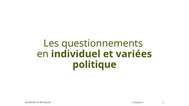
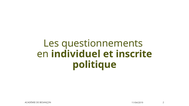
variées: variées -> inscrite (134, 54)
